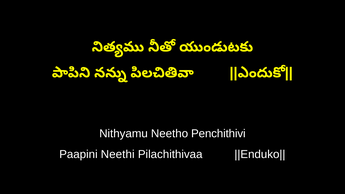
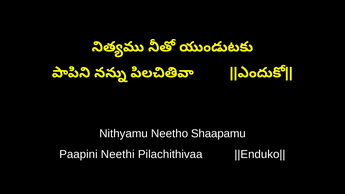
Penchithivi: Penchithivi -> Shaapamu (218, 134)
